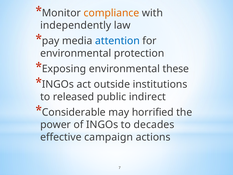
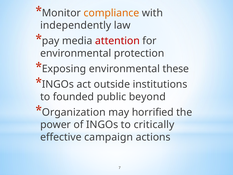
attention colour: blue -> red (117, 41)
released: released -> founded (73, 97)
indirect: indirect -> beyond (147, 97)
Considerable: Considerable -> Organization (74, 112)
decades: decades -> critically (154, 125)
